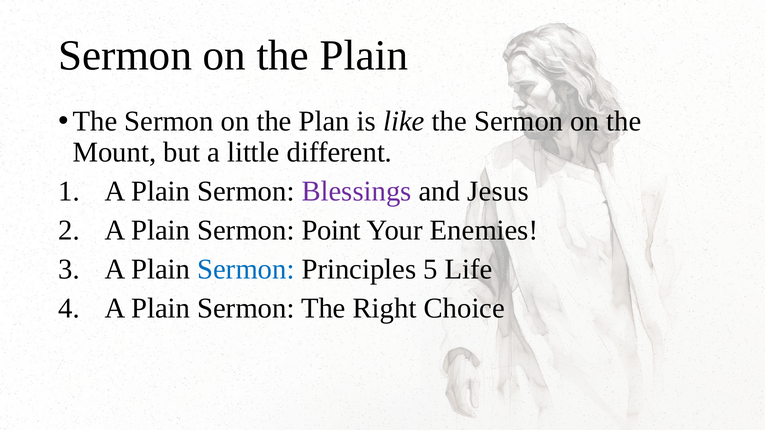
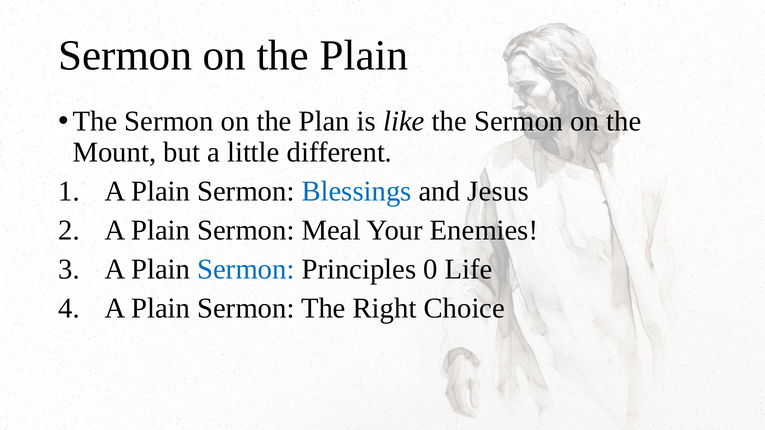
Blessings colour: purple -> blue (357, 191)
Point: Point -> Meal (331, 230)
5: 5 -> 0 (431, 269)
